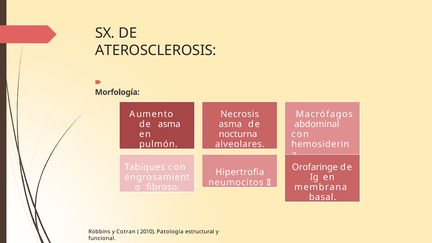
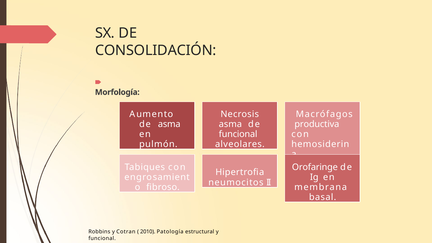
ATEROSCLEROSIS: ATEROSCLEROSIS -> CONSOLIDACIÓN (156, 50)
abdominal: abdominal -> productiva (317, 124)
nocturna: nocturna -> funcional (238, 134)
